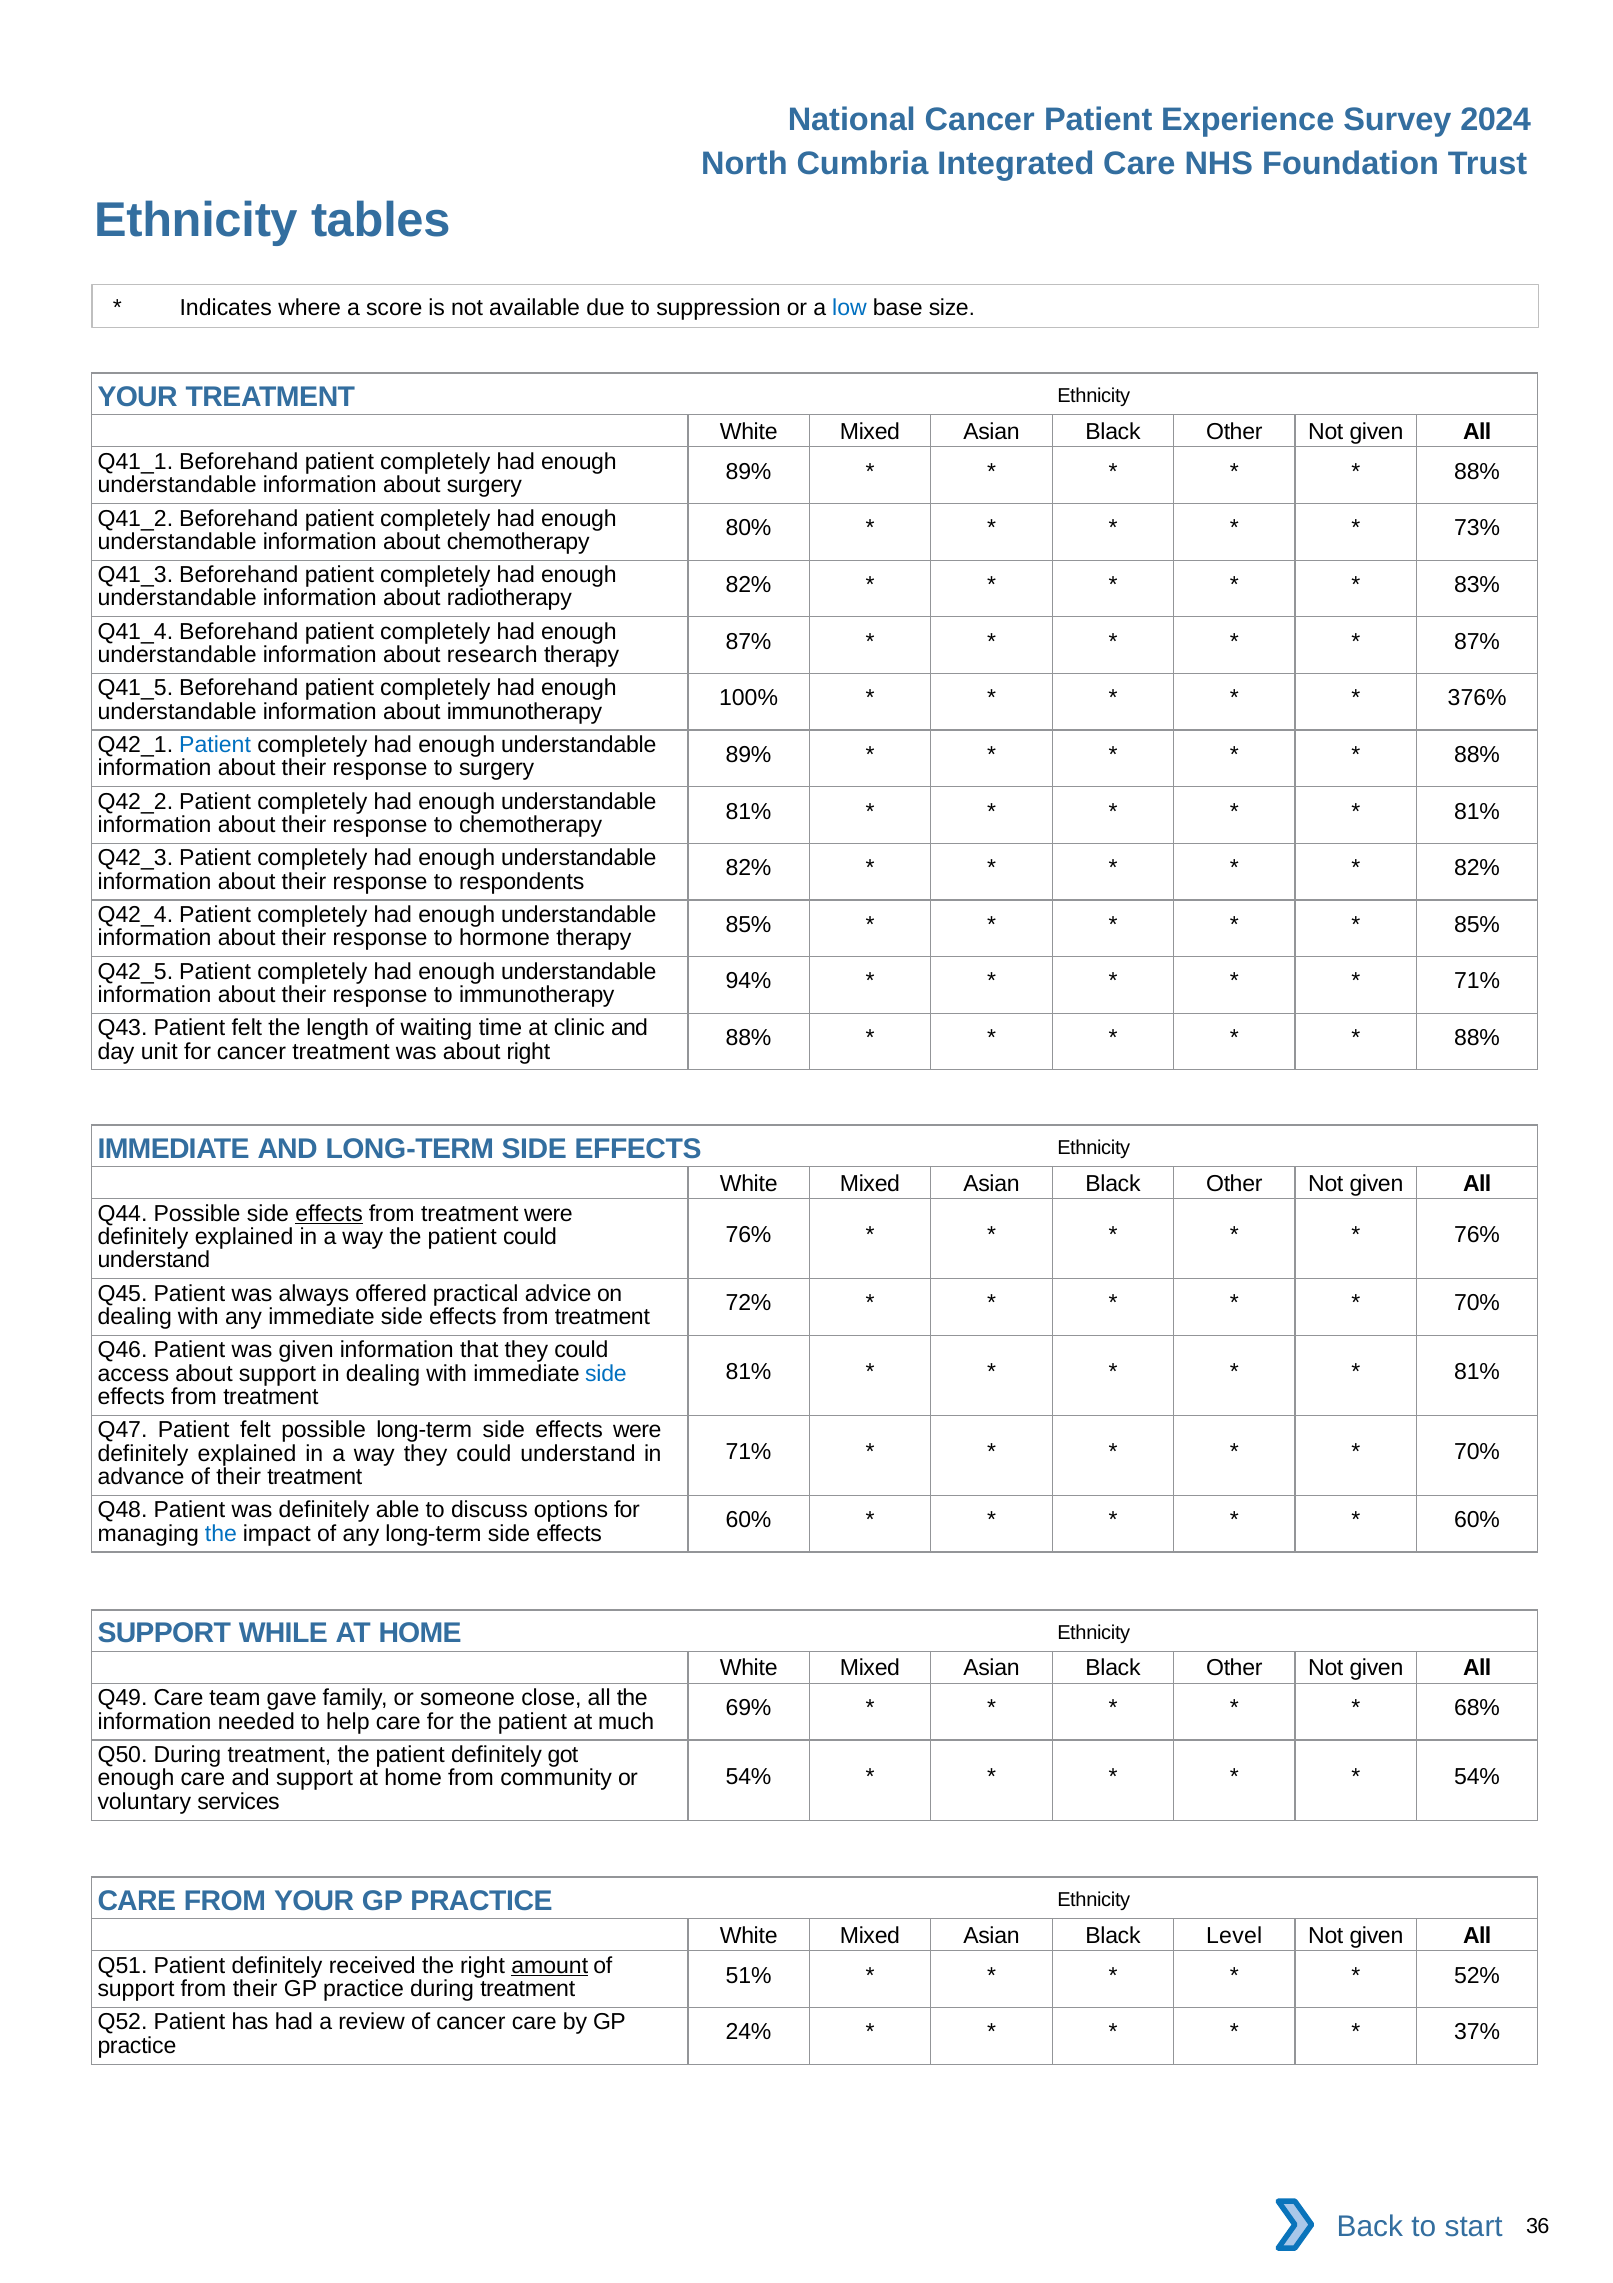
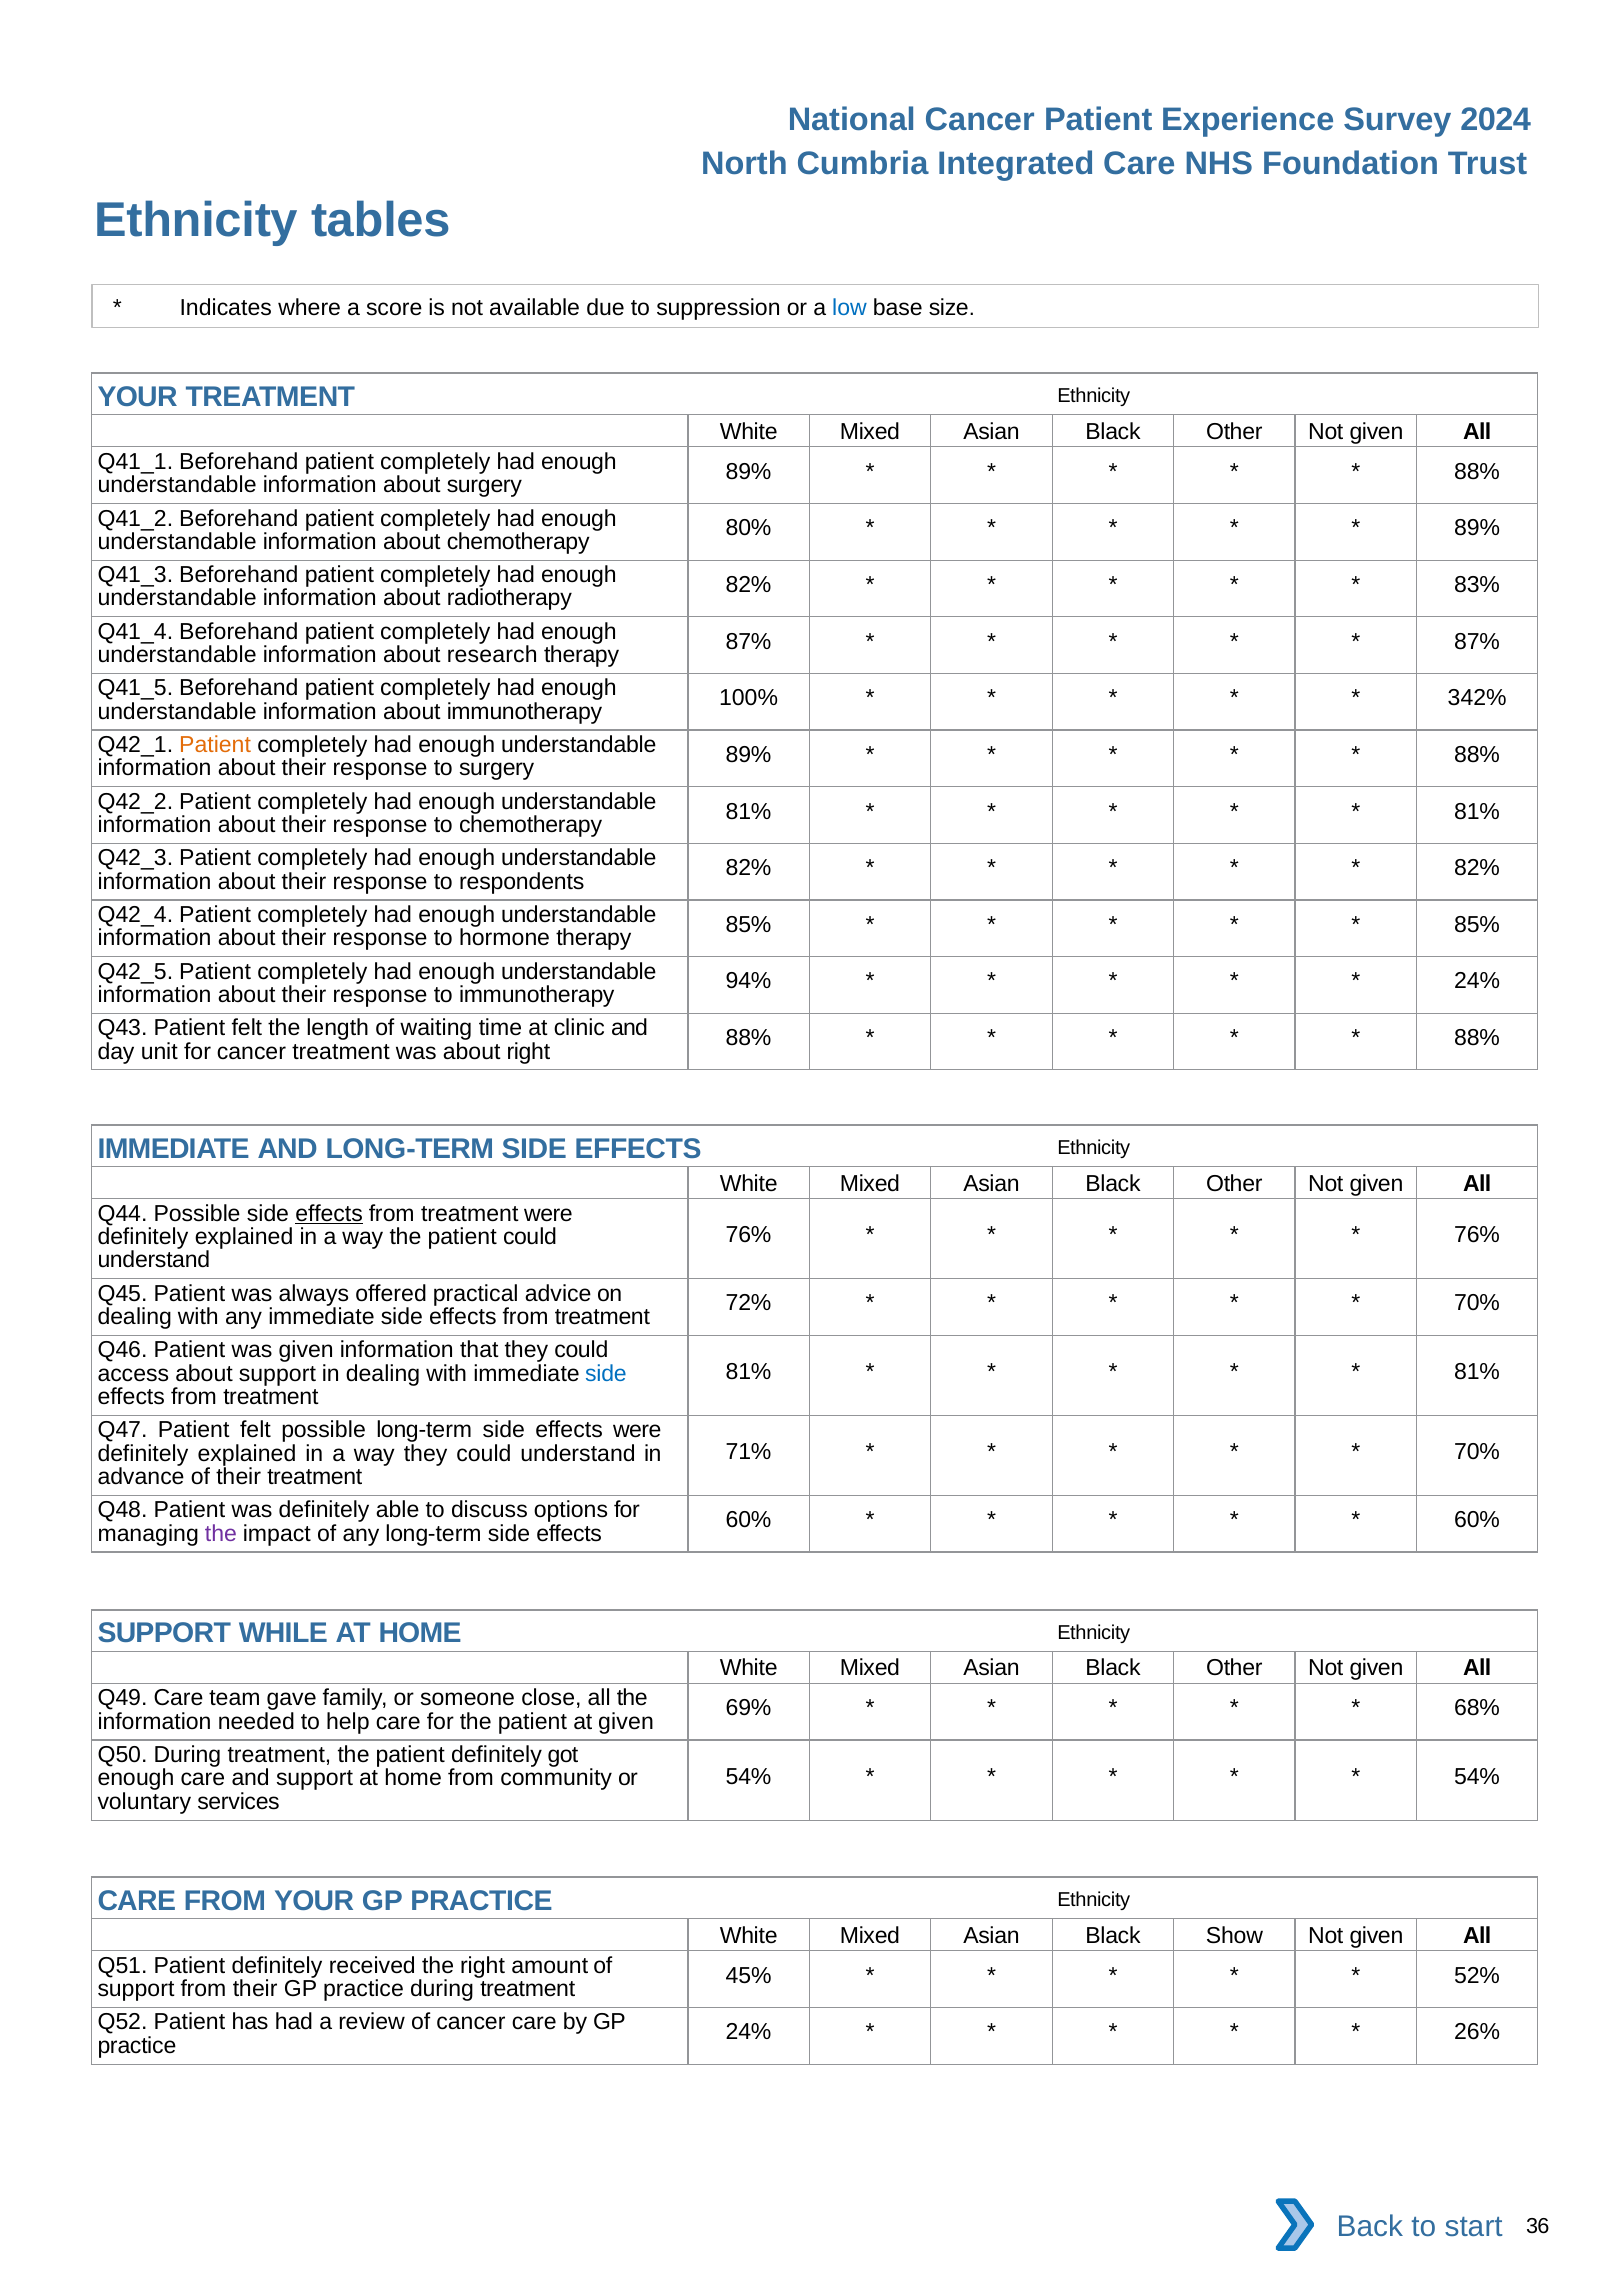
73%: 73% -> 89% (1477, 528)
376%: 376% -> 342% (1477, 698)
Patient colour: blue -> orange (215, 745)
71%: 71% -> 24% (1477, 981)
the colour: blue -> purple (221, 1533)
at much: much -> given (626, 1721)
Level: Level -> Show (1234, 1935)
amount underline: present -> none (550, 1965)
51%: 51% -> 45% (749, 1975)
37%: 37% -> 26% (1477, 2032)
